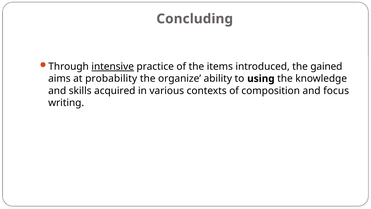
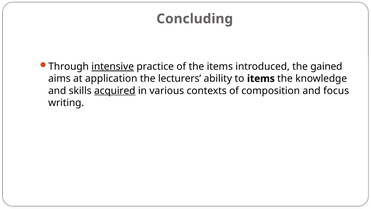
probability: probability -> application (111, 79)
organize: organize -> lecturers (180, 79)
to using: using -> items (261, 79)
acquired underline: none -> present (115, 91)
